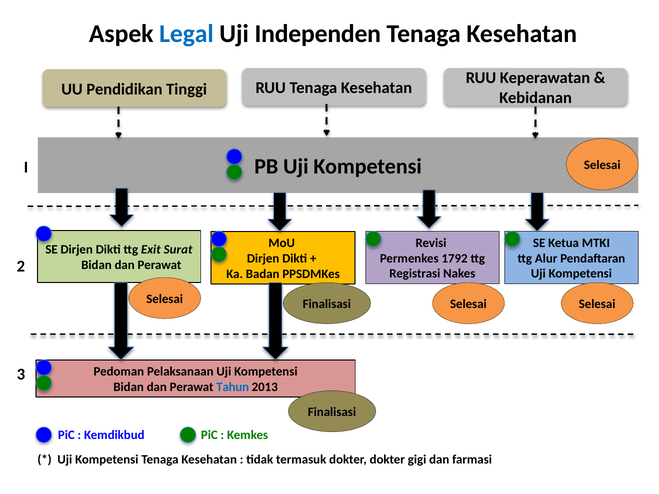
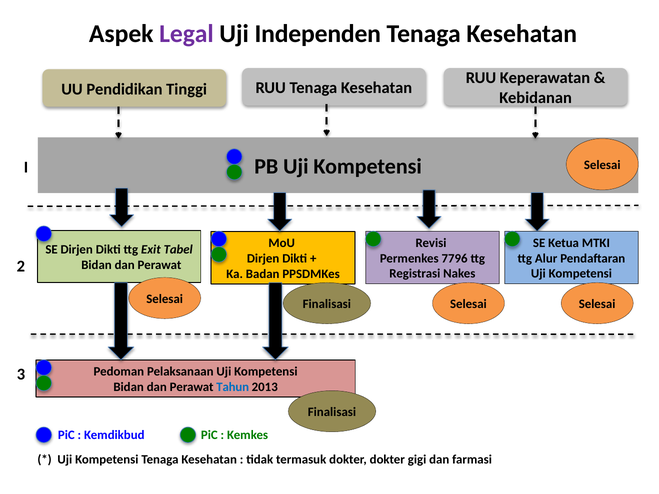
Legal colour: blue -> purple (186, 34)
Surat: Surat -> Tabel (178, 250)
1792: 1792 -> 7796 (455, 259)
